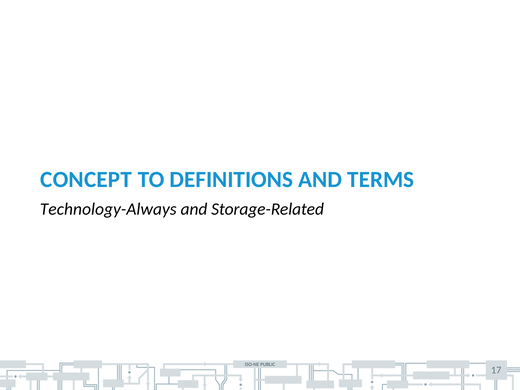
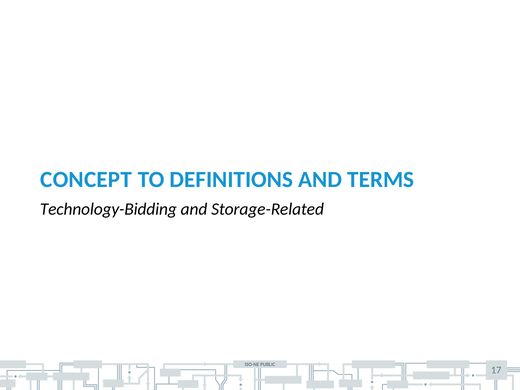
Technology-Always: Technology-Always -> Technology-Bidding (108, 209)
